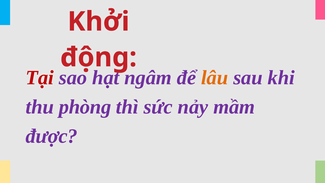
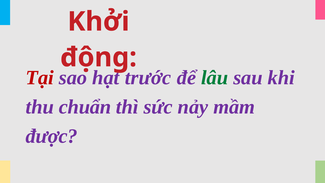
ngâm: ngâm -> trước (148, 78)
lâu colour: orange -> green (215, 78)
phòng: phòng -> chuẩn (85, 107)
